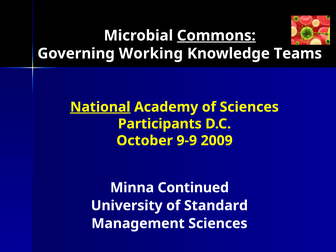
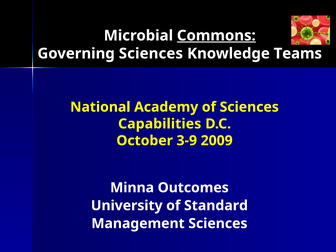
Governing Working: Working -> Sciences (151, 54)
National underline: present -> none (100, 107)
Participants: Participants -> Capabilities (160, 124)
9-9: 9-9 -> 3-9 (187, 141)
Continued: Continued -> Outcomes (193, 188)
